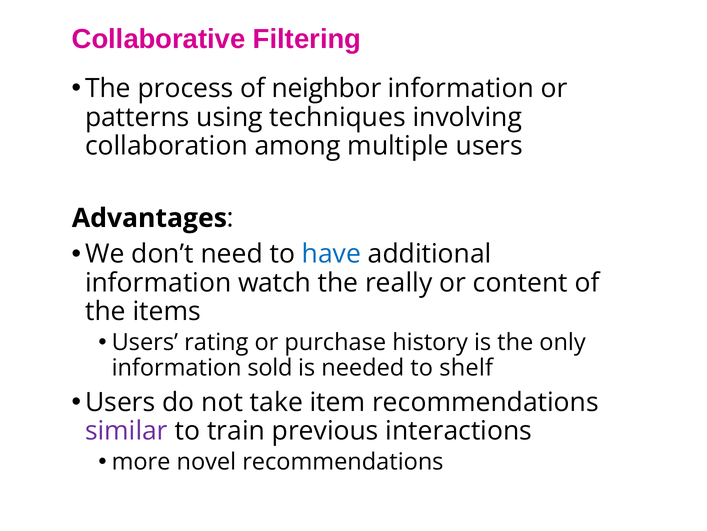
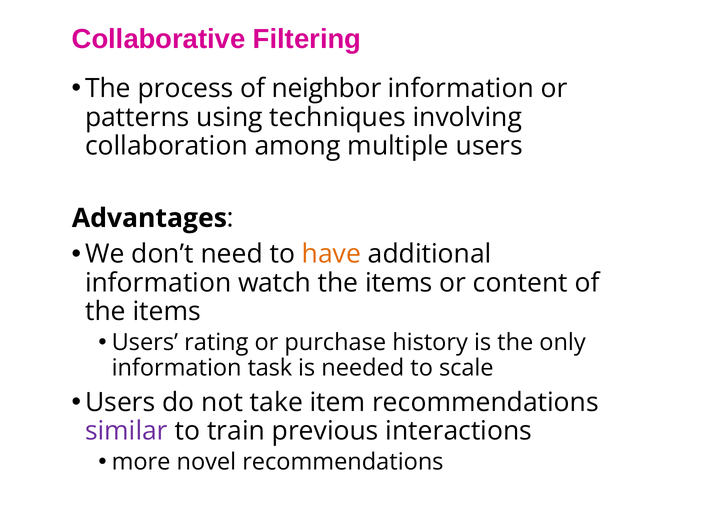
have colour: blue -> orange (332, 254)
really: really -> items (399, 283)
sold: sold -> task (270, 367)
shelf: shelf -> scale (466, 367)
